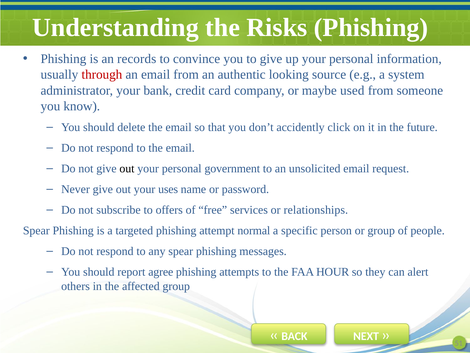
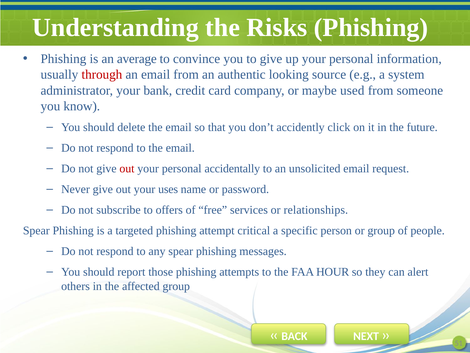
records: records -> average (137, 59)
out colour: black -> red (127, 168)
government: government -> accidentally (232, 168)
normal: normal -> critical (254, 230)
agree: agree -> those (161, 272)
